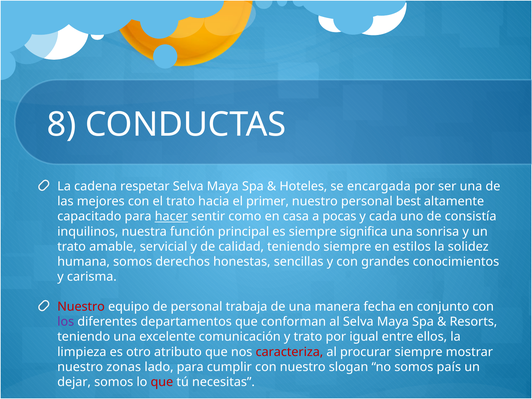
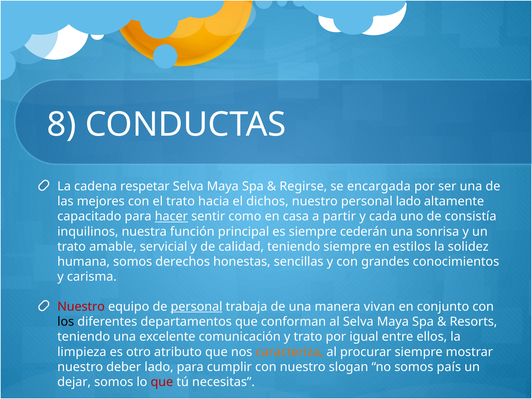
Hoteles: Hoteles -> Regirse (303, 186)
primer: primer -> dichos (267, 201)
personal best: best -> lado (408, 201)
pocas: pocas -> partir (339, 216)
significa: significa -> cederán (364, 232)
personal underline: none -> present (197, 307)
fecha: fecha -> vivan (379, 307)
los colour: purple -> black (66, 322)
caracteriza colour: red -> orange (289, 352)
zonas: zonas -> deber (124, 367)
